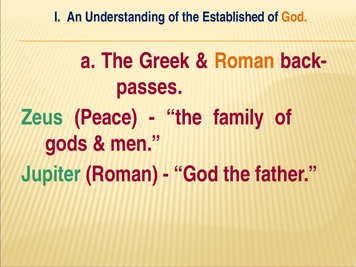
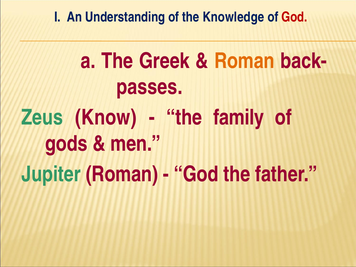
Established: Established -> Knowledge (233, 17)
God colour: orange -> red (294, 17)
Peace: Peace -> Know (106, 118)
